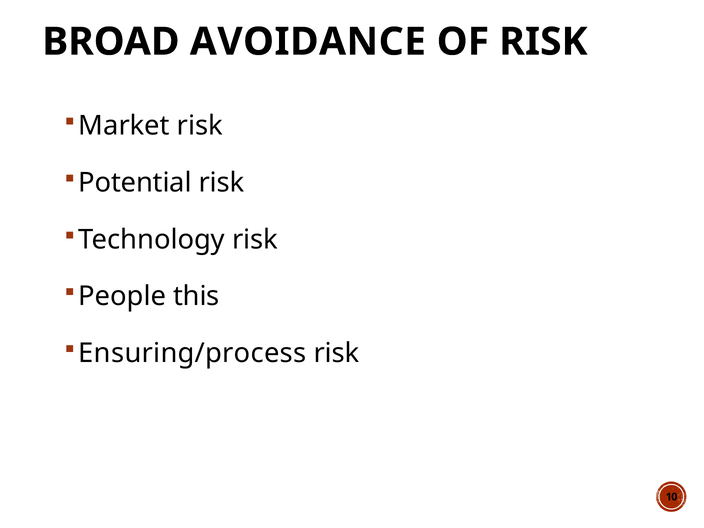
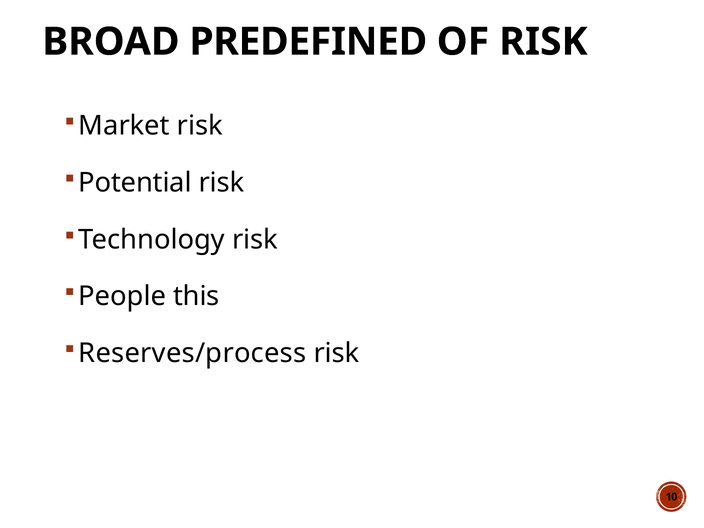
AVOIDANCE: AVOIDANCE -> PREDEFINED (308, 42)
Ensuring/process: Ensuring/process -> Reserves/process (192, 353)
